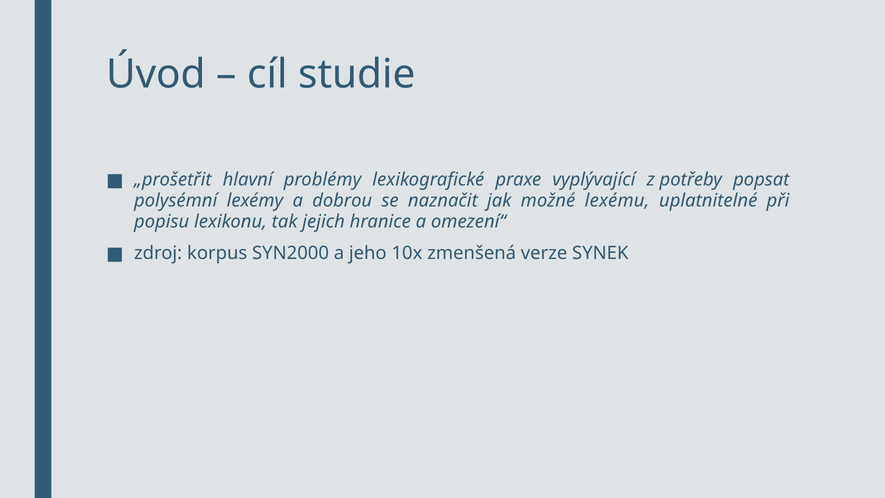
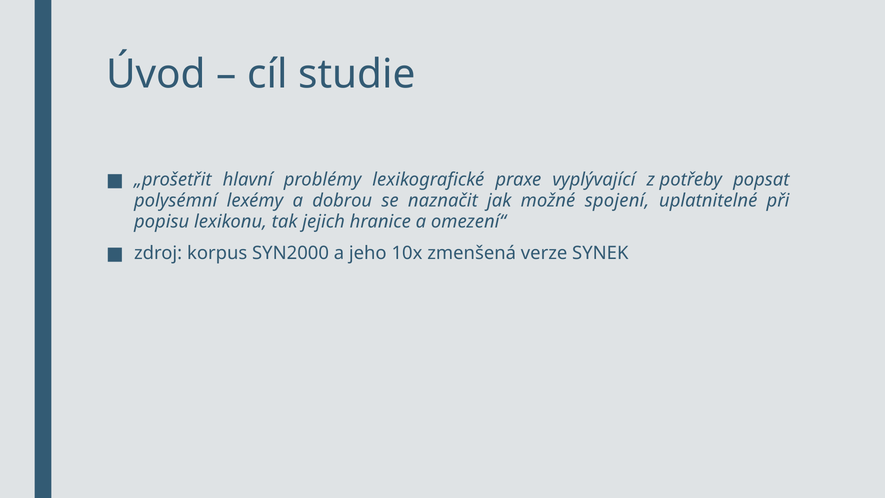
lexému: lexému -> spojení (617, 201)
